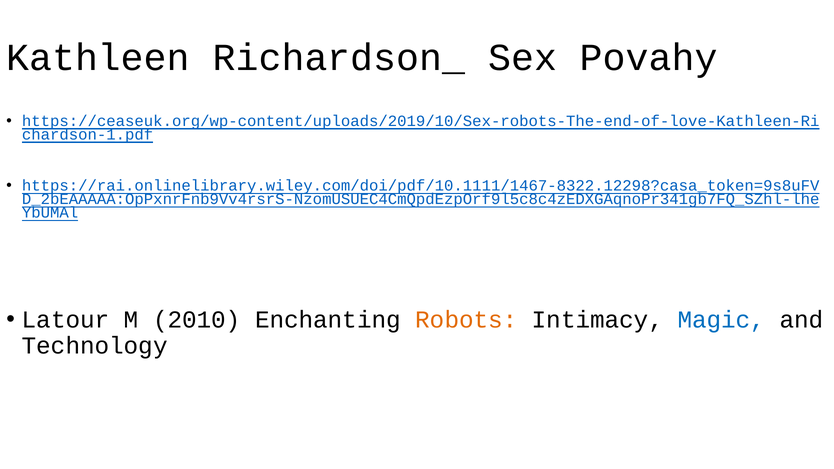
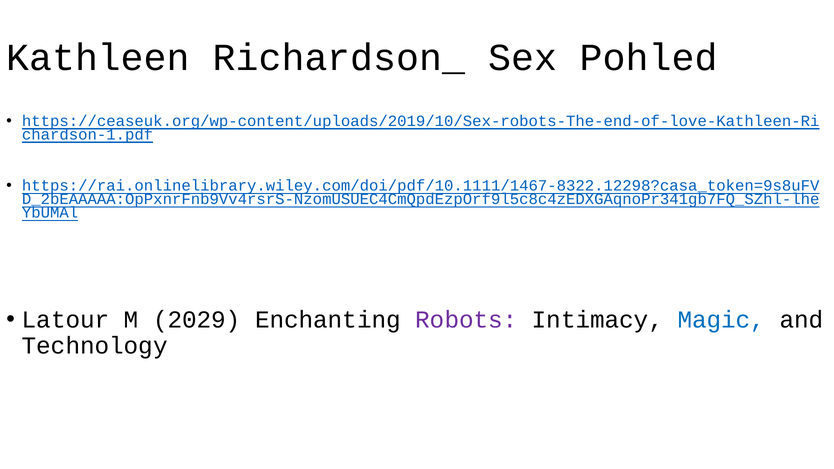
Povahy: Povahy -> Pohled (649, 58)
2010: 2010 -> 2029 (197, 320)
Robots colour: orange -> purple (466, 320)
